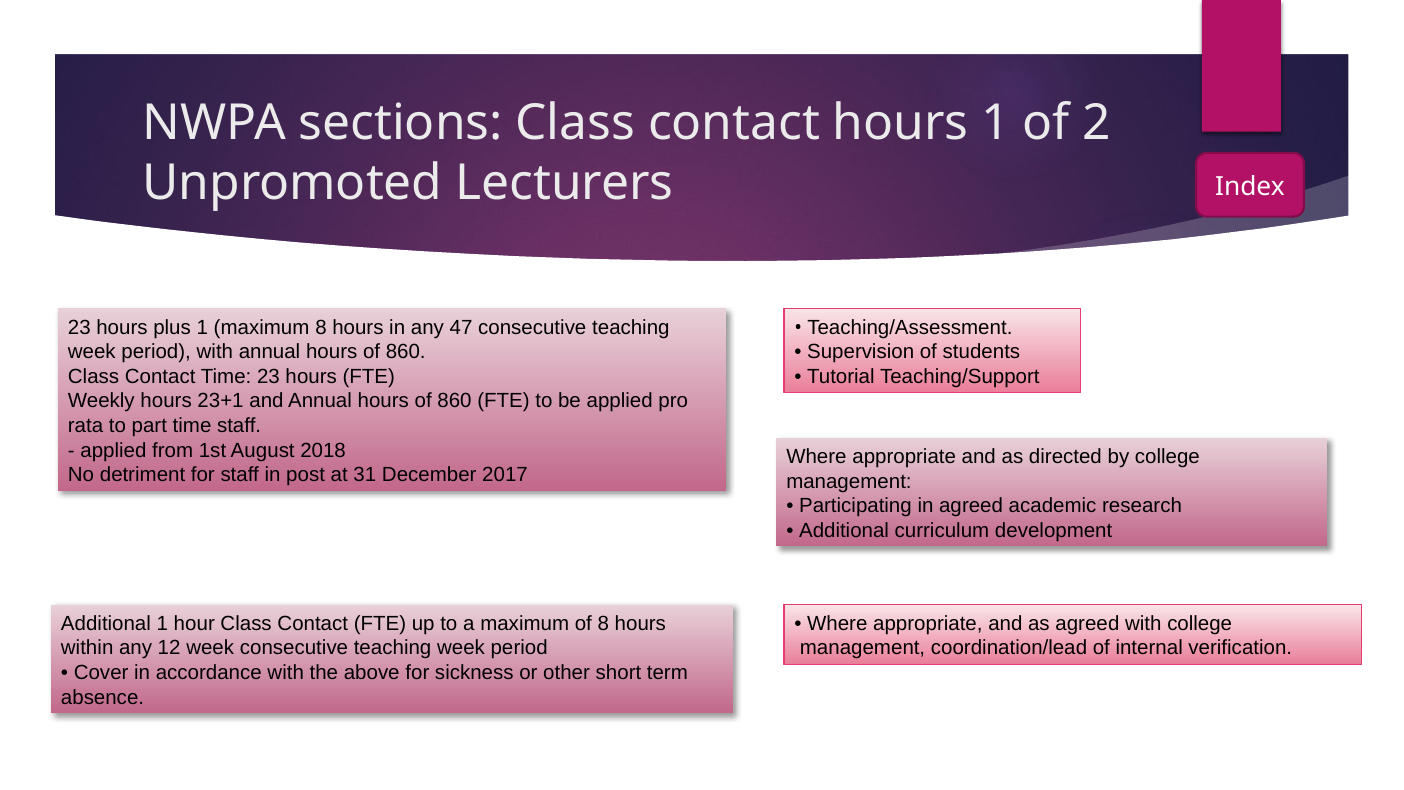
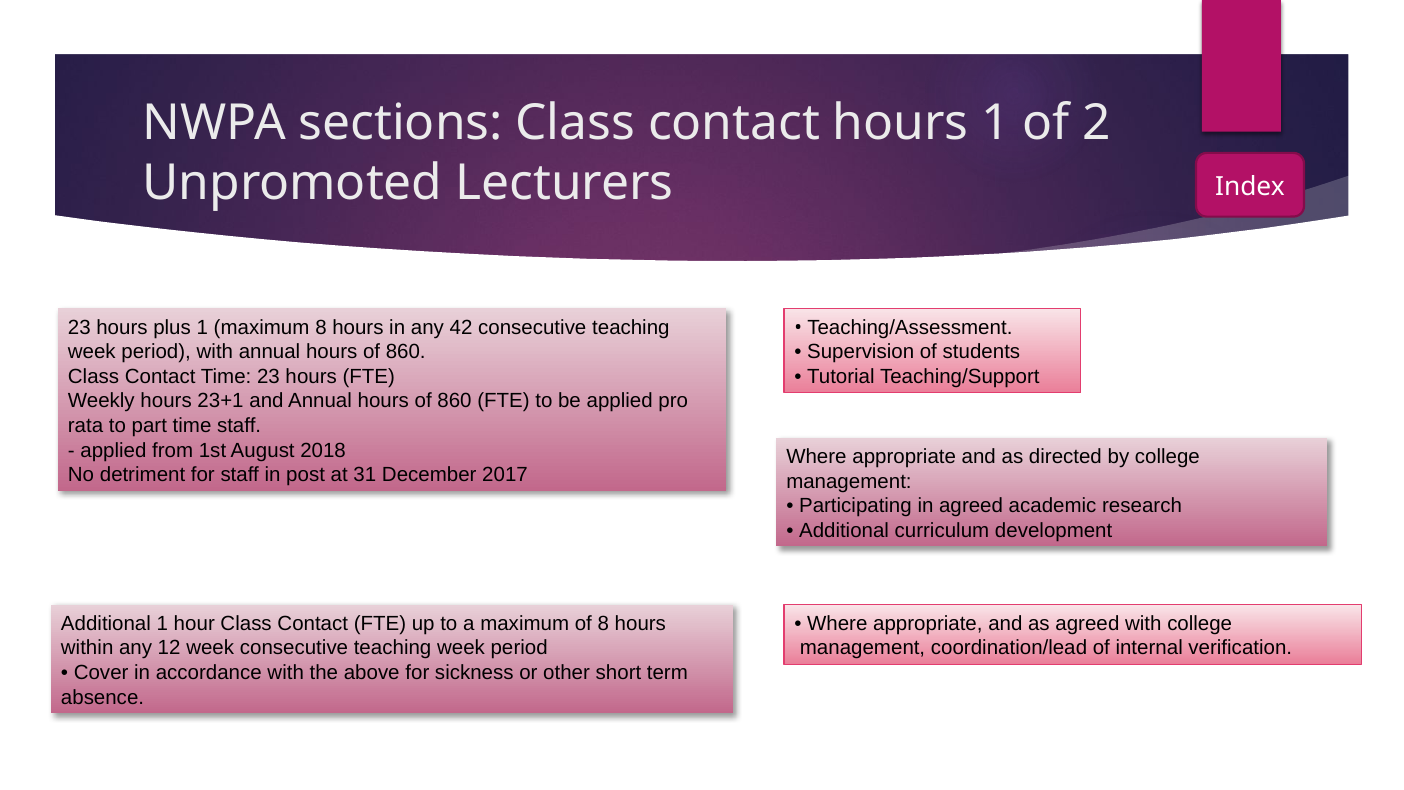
47: 47 -> 42 (461, 327)
